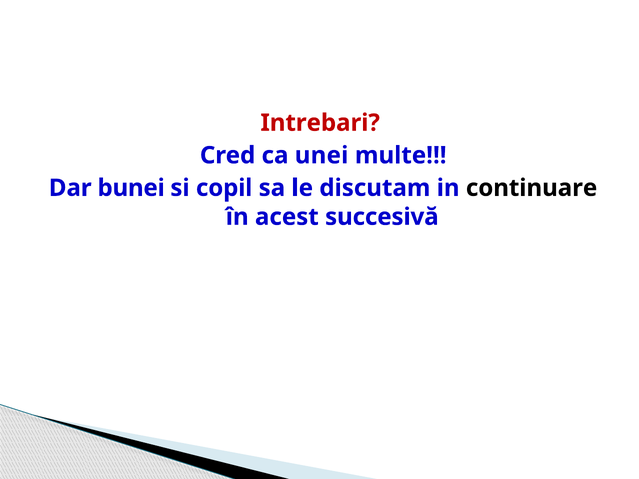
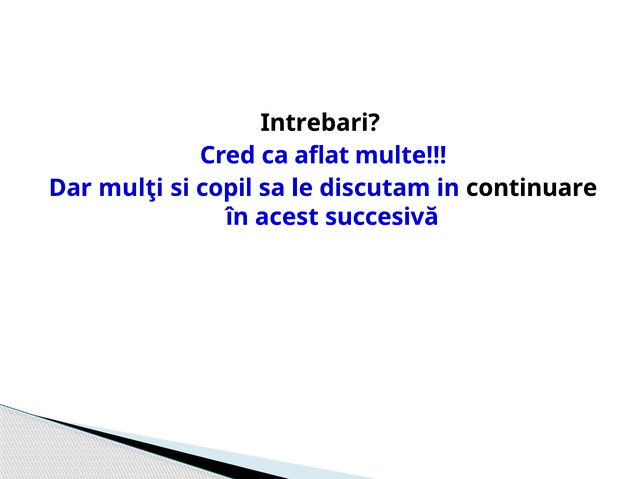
Intrebari colour: red -> black (320, 123)
unei: unei -> aflat (322, 155)
bunei: bunei -> mulţi (131, 188)
